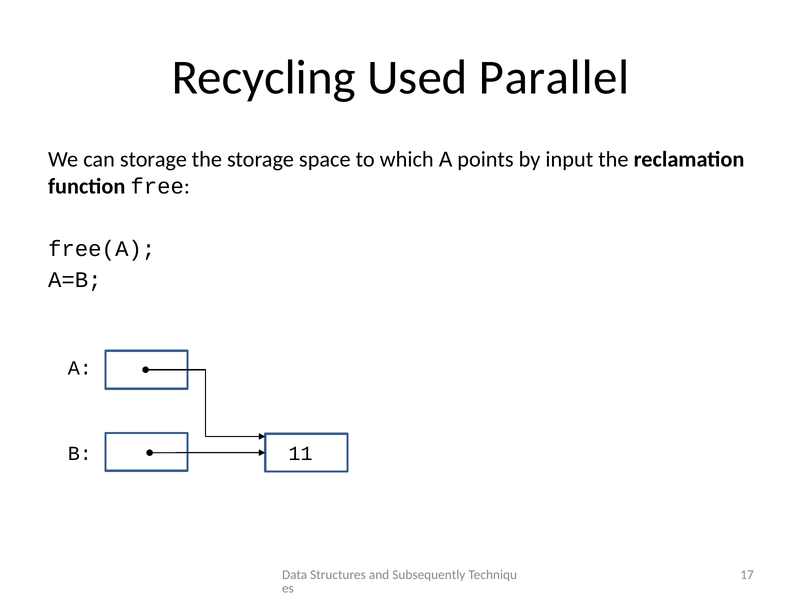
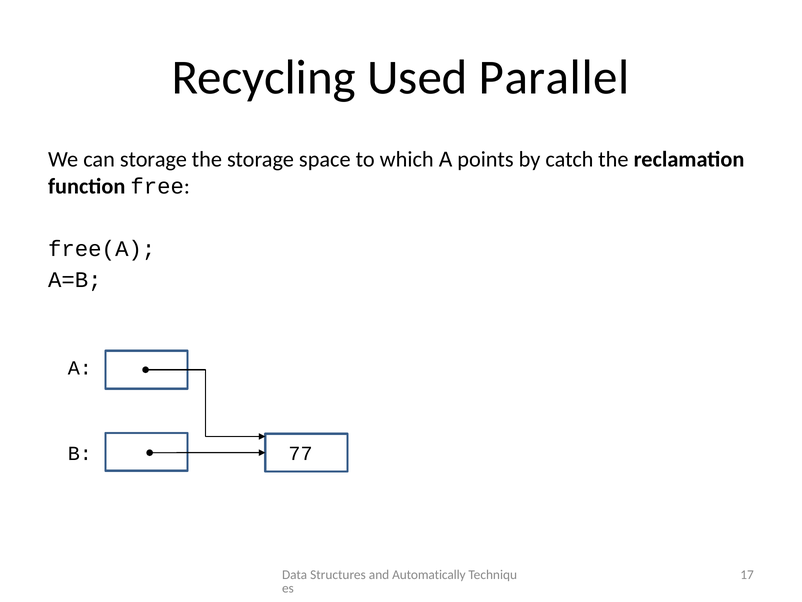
input: input -> catch (569, 159)
11: 11 -> 77 (301, 453)
Subsequently: Subsequently -> Automatically (429, 574)
